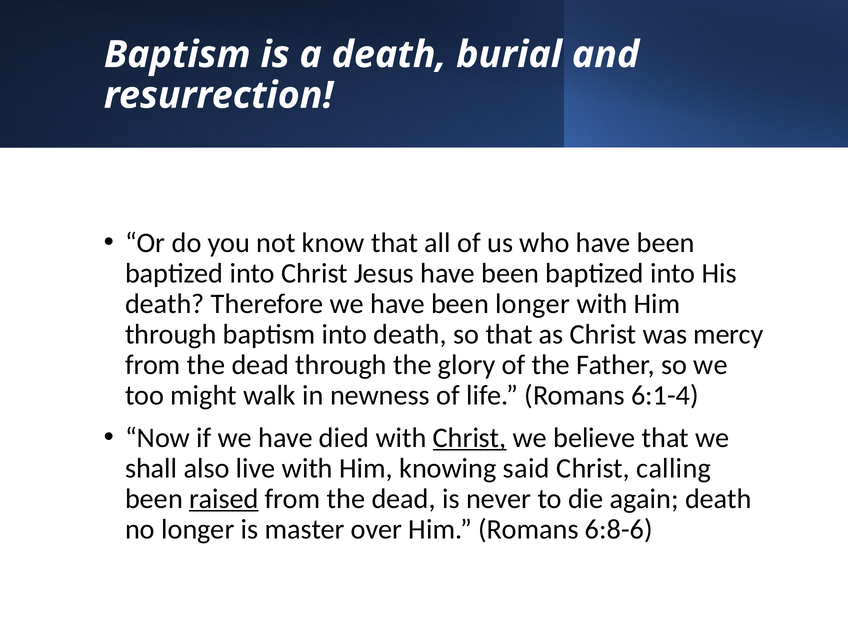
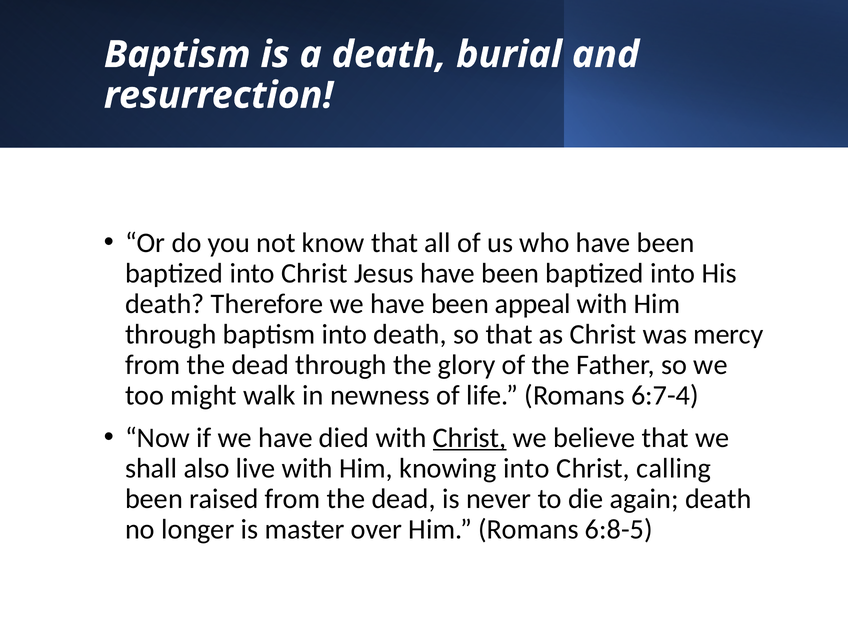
been longer: longer -> appeal (533, 304)
6:1-4: 6:1-4 -> 6:7-4 (665, 395)
knowing said: said -> into (526, 468)
raised underline: present -> none (224, 499)
6:8-6: 6:8-6 -> 6:8-5 (619, 529)
